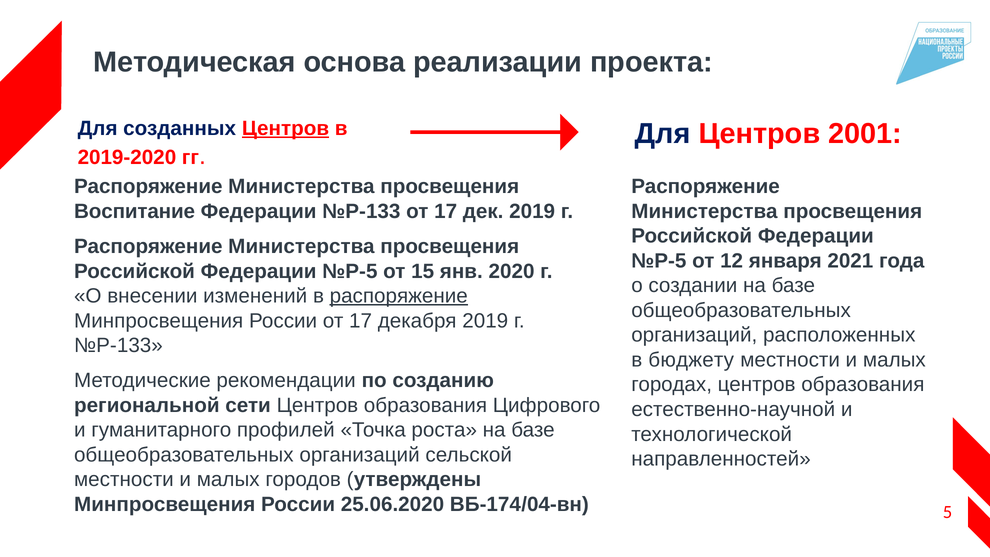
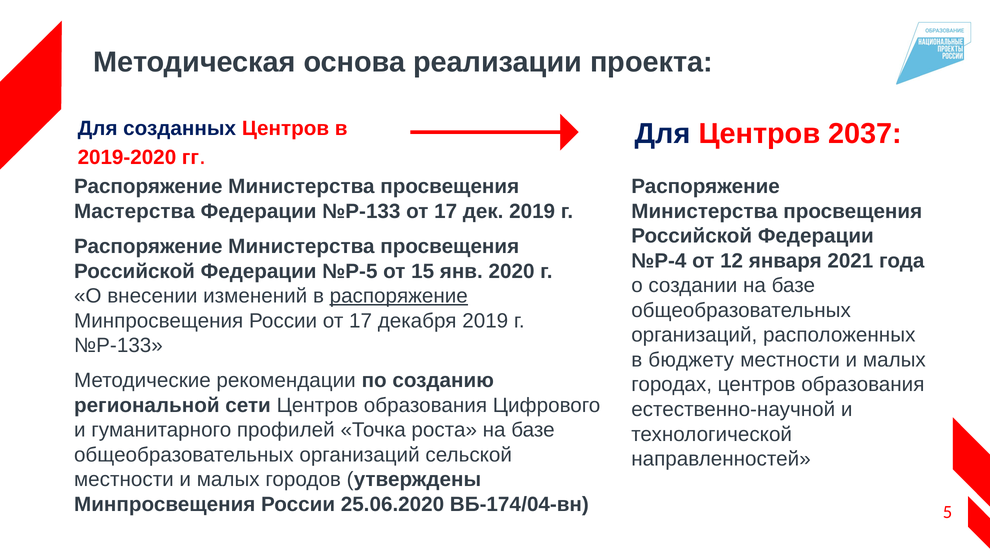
Центров underline: present -> none (285, 128)
2001: 2001 -> 2037 (865, 134)
Воспитание: Воспитание -> Мастерства (134, 211)
№P-5: №P-5 -> №P-4 (659, 261)
